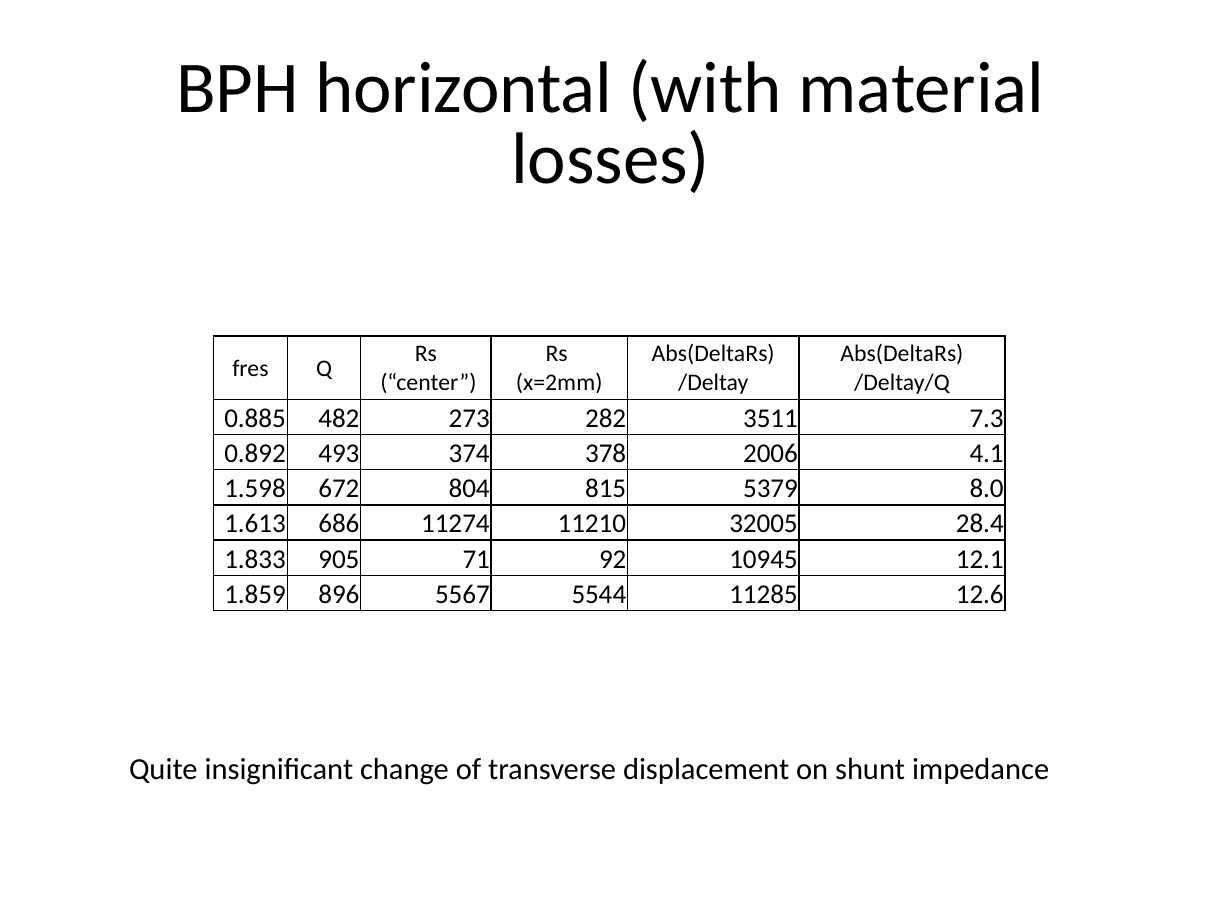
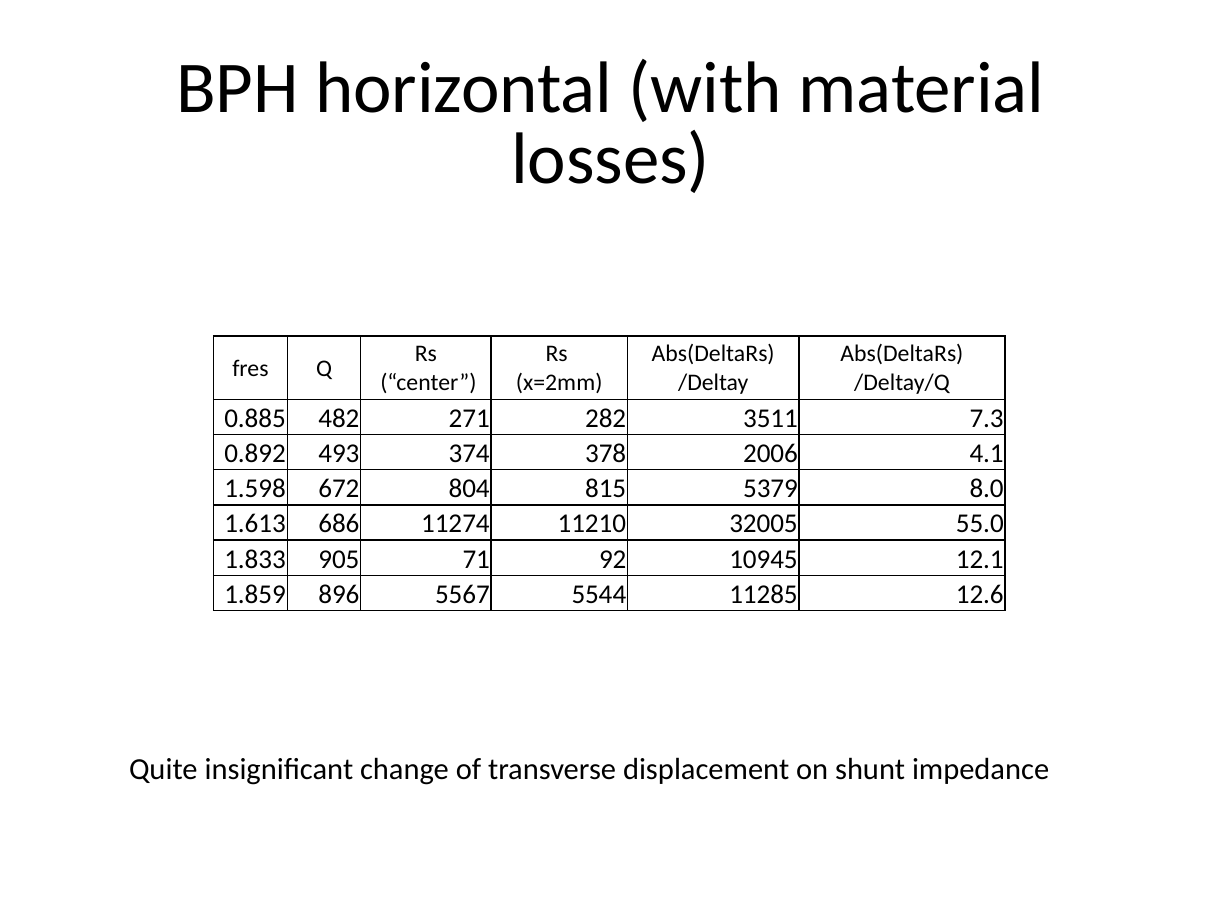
273: 273 -> 271 (469, 418)
28.4: 28.4 -> 55.0 (980, 524)
